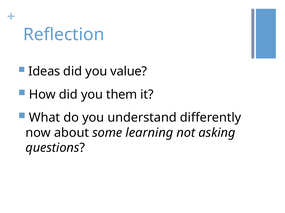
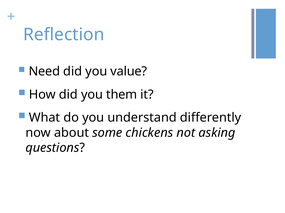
Ideas: Ideas -> Need (44, 72)
learning: learning -> chickens (149, 133)
